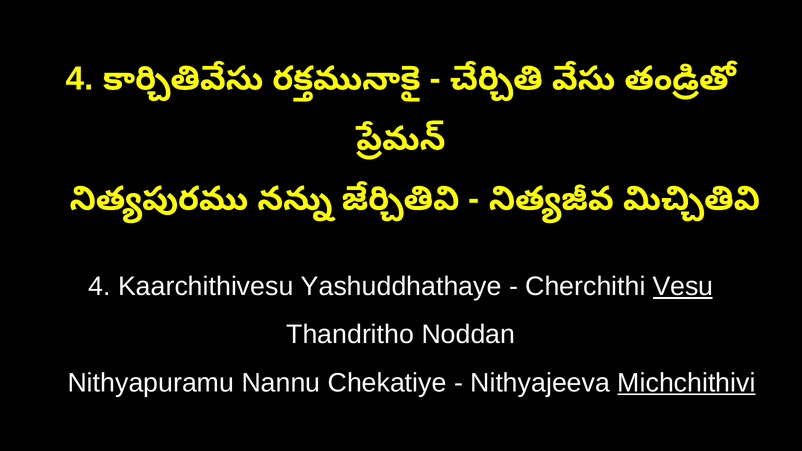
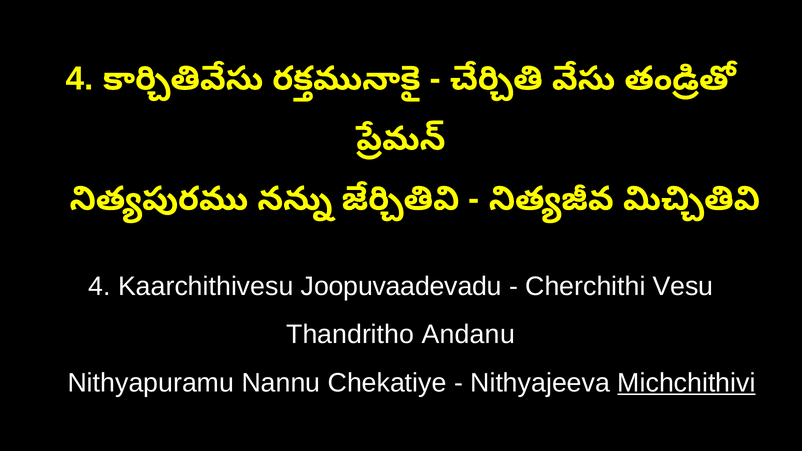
Yashuddhathaye: Yashuddhathaye -> Joopuvaadevadu (401, 287)
Vesu underline: present -> none (683, 287)
Noddan: Noddan -> Andanu (468, 335)
